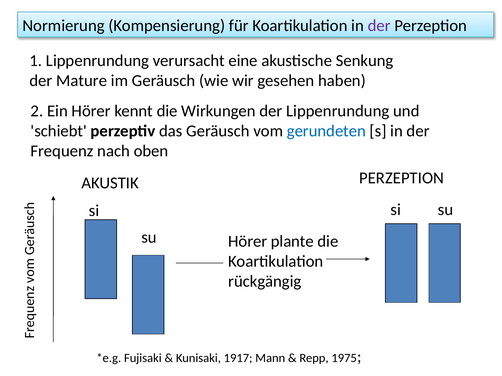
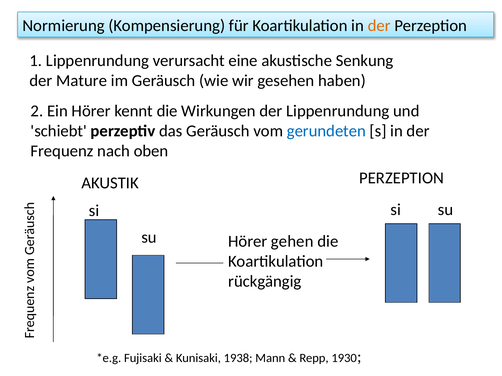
der colour: purple -> orange (379, 26)
plante: plante -> gehen (292, 241)
1917: 1917 -> 1938 (238, 359)
1975: 1975 -> 1930 (344, 359)
